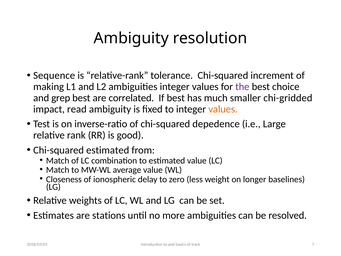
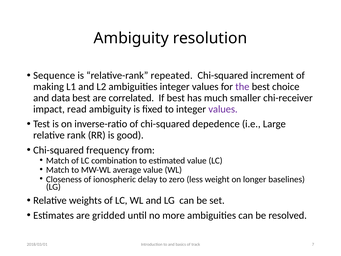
tolerance: tolerance -> repeated (172, 75)
grep: grep -> data (61, 98)
chi-gridded: chi-gridded -> chi-receiver (288, 98)
values colour: orange -> purple (223, 109)
Chi-squared estimated: estimated -> frequency (108, 150)
stations: stations -> gridded (109, 215)
